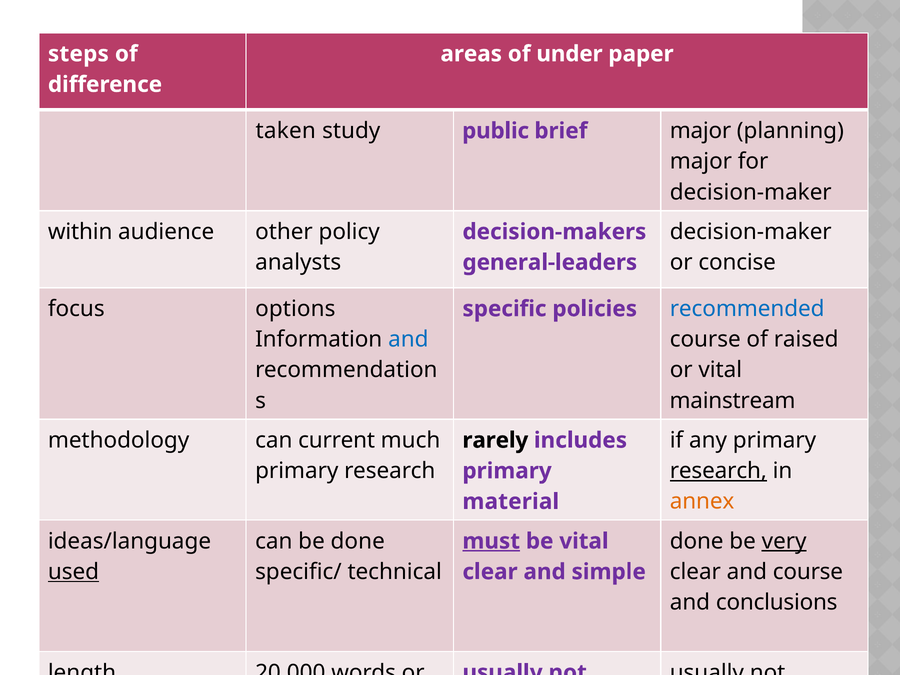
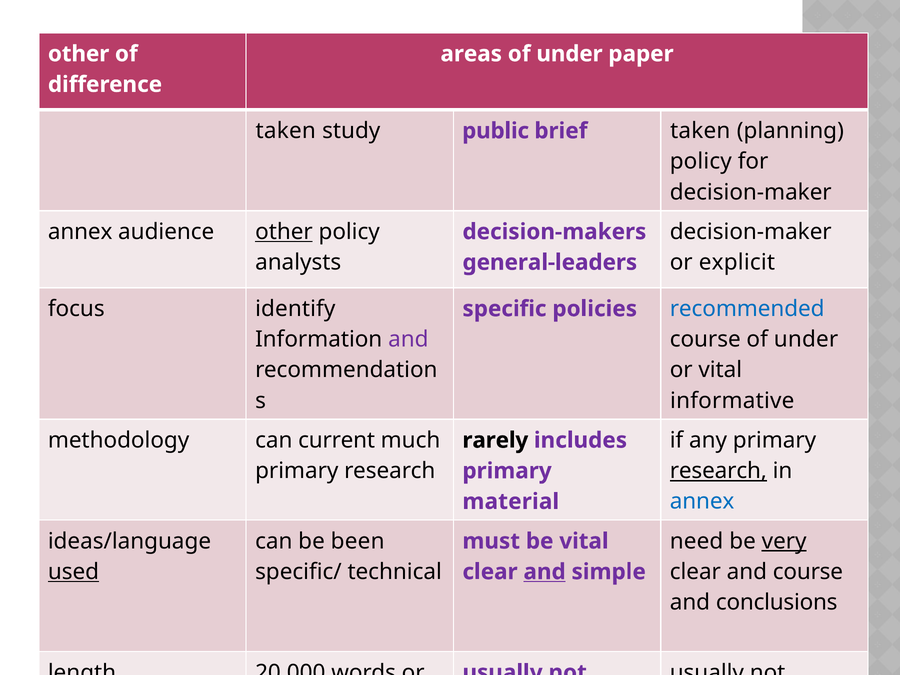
steps: steps -> other (79, 54)
brief major: major -> taken (700, 131)
major: major -> policy (701, 162)
within: within -> annex (80, 232)
other underline: none -> present (284, 232)
concise: concise -> explicit (737, 262)
options: options -> identify (295, 309)
and colour: blue -> purple (408, 339)
course of raised: raised -> under (806, 339)
mainstream: mainstream -> informative (732, 401)
annex colour: orange -> blue (702, 502)
be done: done -> been (358, 541)
done: done -> need (697, 541)
must underline: present -> none (491, 541)
and underline: none -> present (545, 572)
